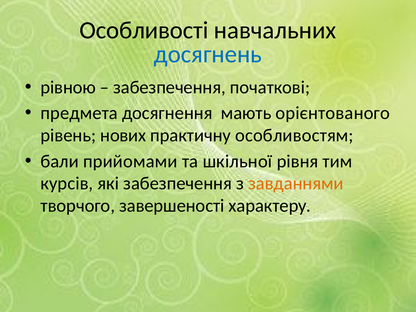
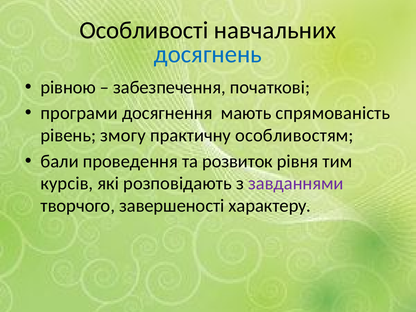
предмета: предмета -> програми (79, 113)
орієнтованого: орієнтованого -> спрямованість (333, 113)
нових: нових -> змогу (123, 135)
прийомами: прийомами -> проведення (130, 161)
шкільної: шкільної -> розвиток (238, 161)
які забезпечення: забезпечення -> розповідають (178, 183)
завданнями colour: orange -> purple (296, 183)
